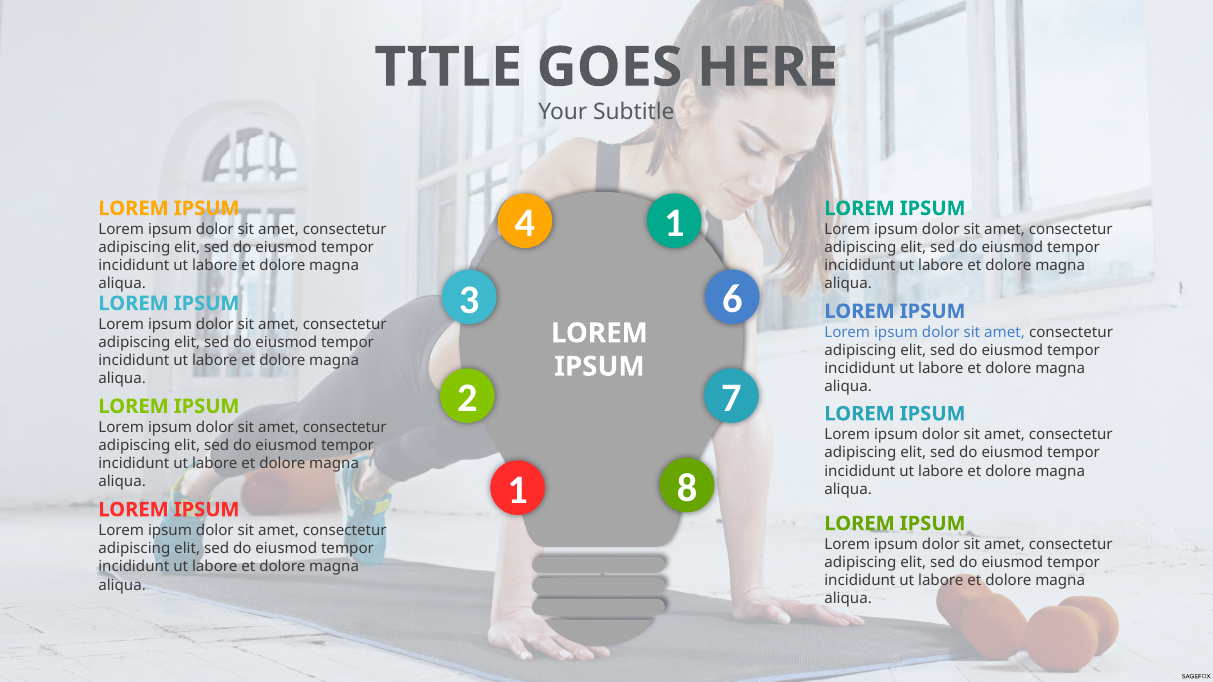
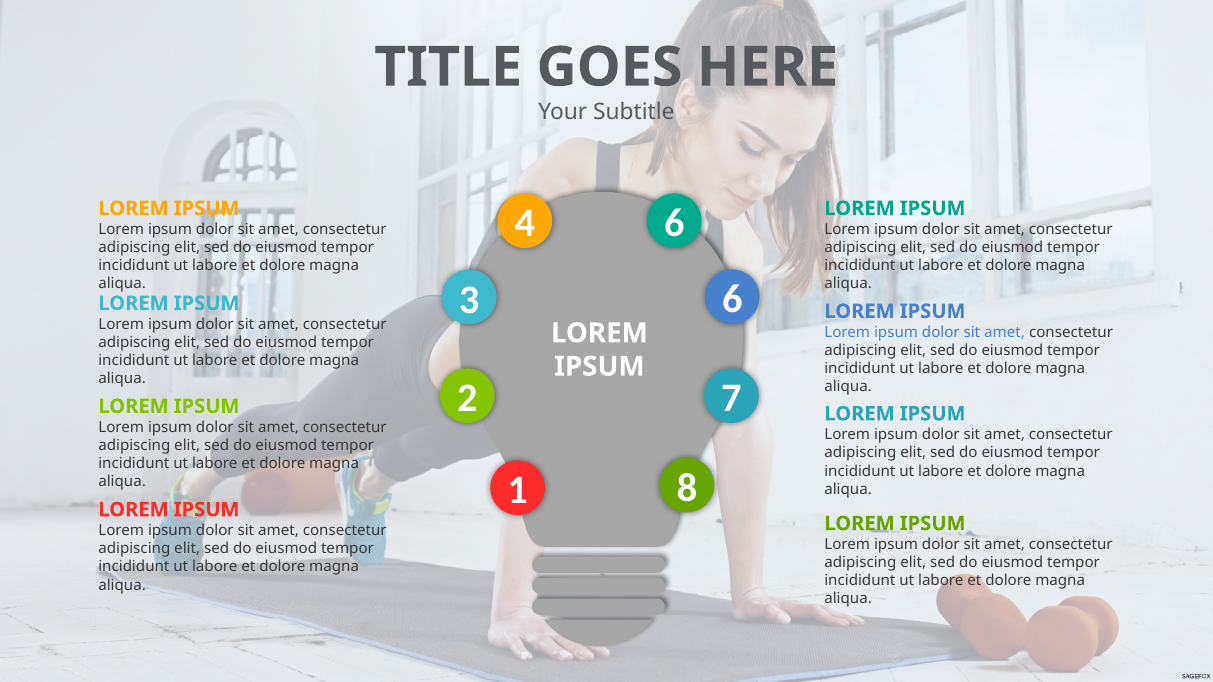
4 1: 1 -> 6 (674, 224)
